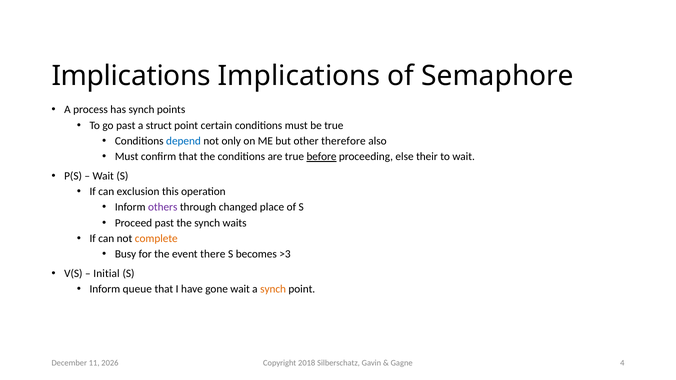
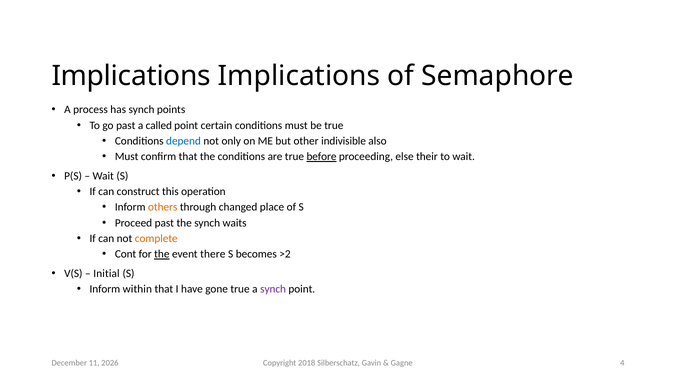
struct: struct -> called (159, 125)
therefore: therefore -> indivisible (344, 141)
exclusion: exclusion -> construct (138, 192)
others colour: purple -> orange (163, 207)
Busy: Busy -> Cont (126, 254)
the underline: none -> present (162, 254)
>3: >3 -> >2 (285, 254)
queue: queue -> within (137, 289)
gone wait: wait -> true (240, 289)
synch colour: orange -> purple (273, 289)
